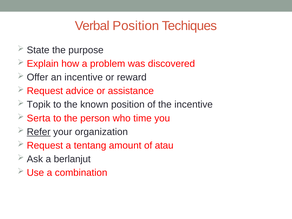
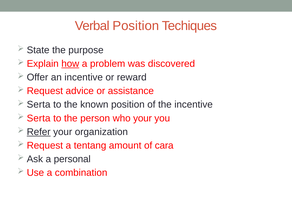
how underline: none -> present (70, 64)
Topik: Topik -> Serta (39, 105)
who time: time -> your (143, 118)
atau: atau -> cara (164, 145)
berlanjut: berlanjut -> personal (72, 159)
